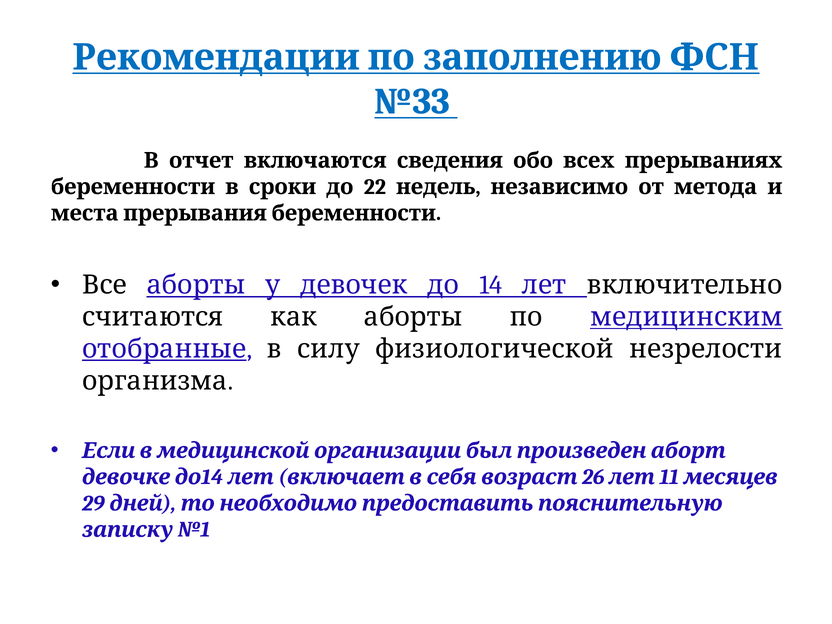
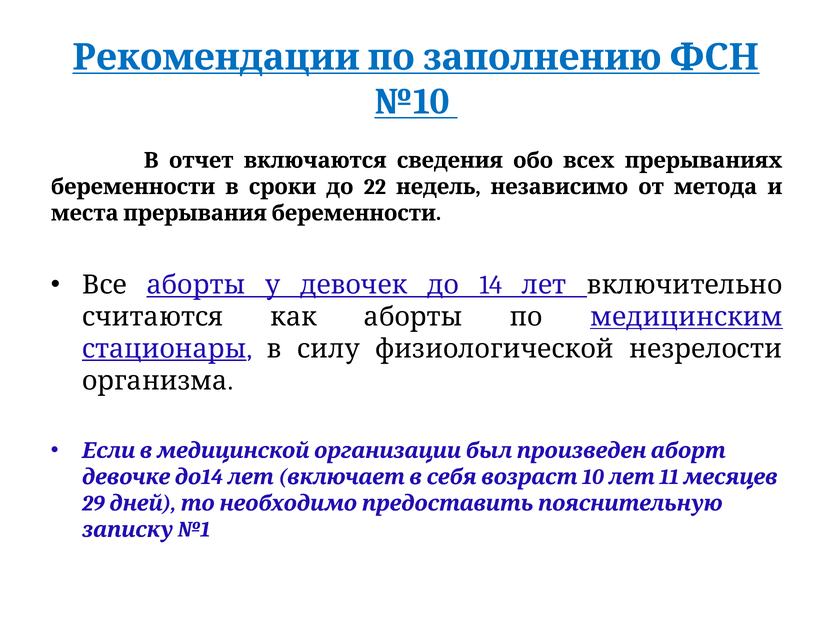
№33: №33 -> №10 (412, 102)
отобранные: отобранные -> стационары (164, 349)
26: 26 -> 10 (593, 477)
